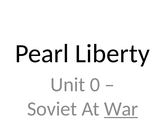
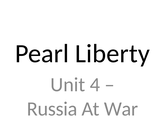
0: 0 -> 4 (95, 84)
Soviet: Soviet -> Russia (52, 109)
War underline: present -> none (121, 109)
